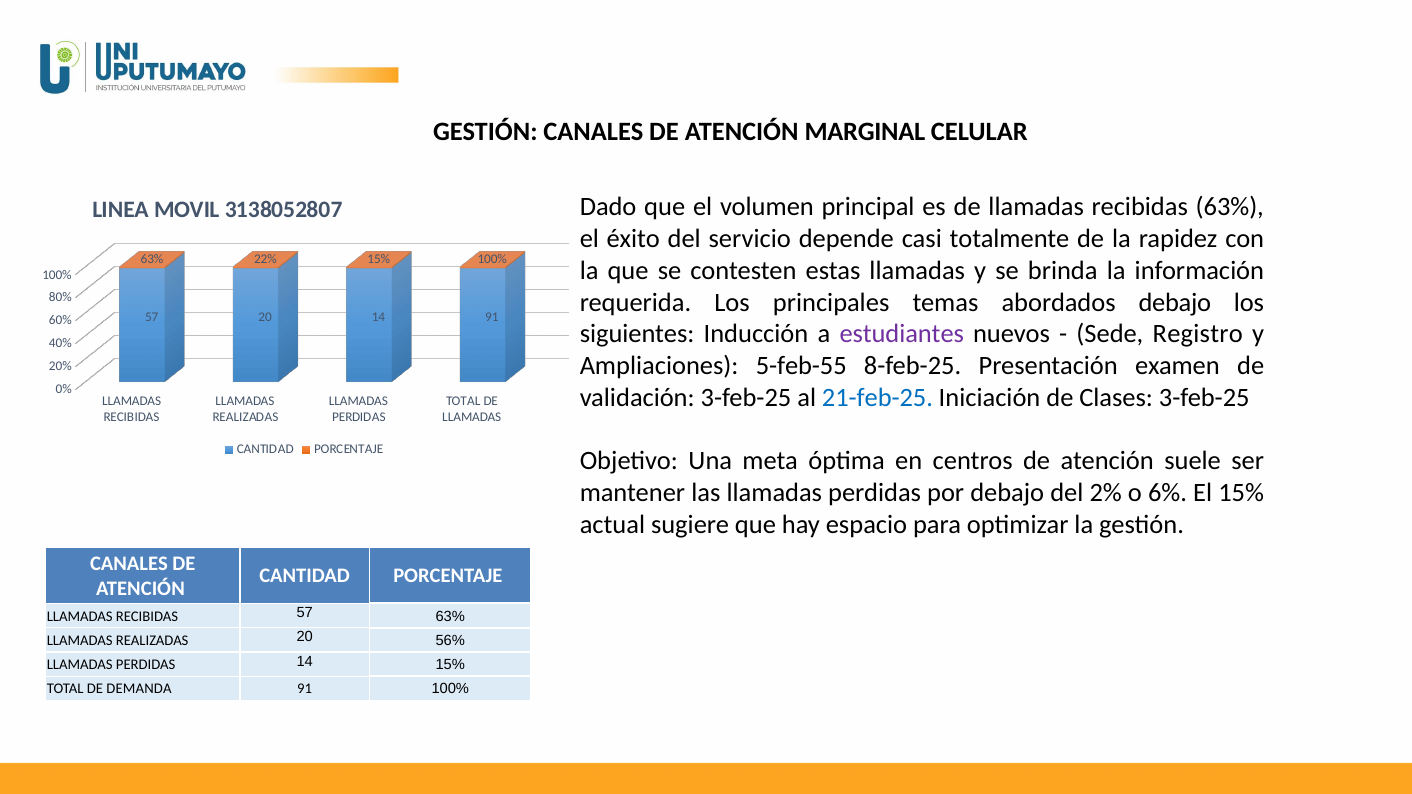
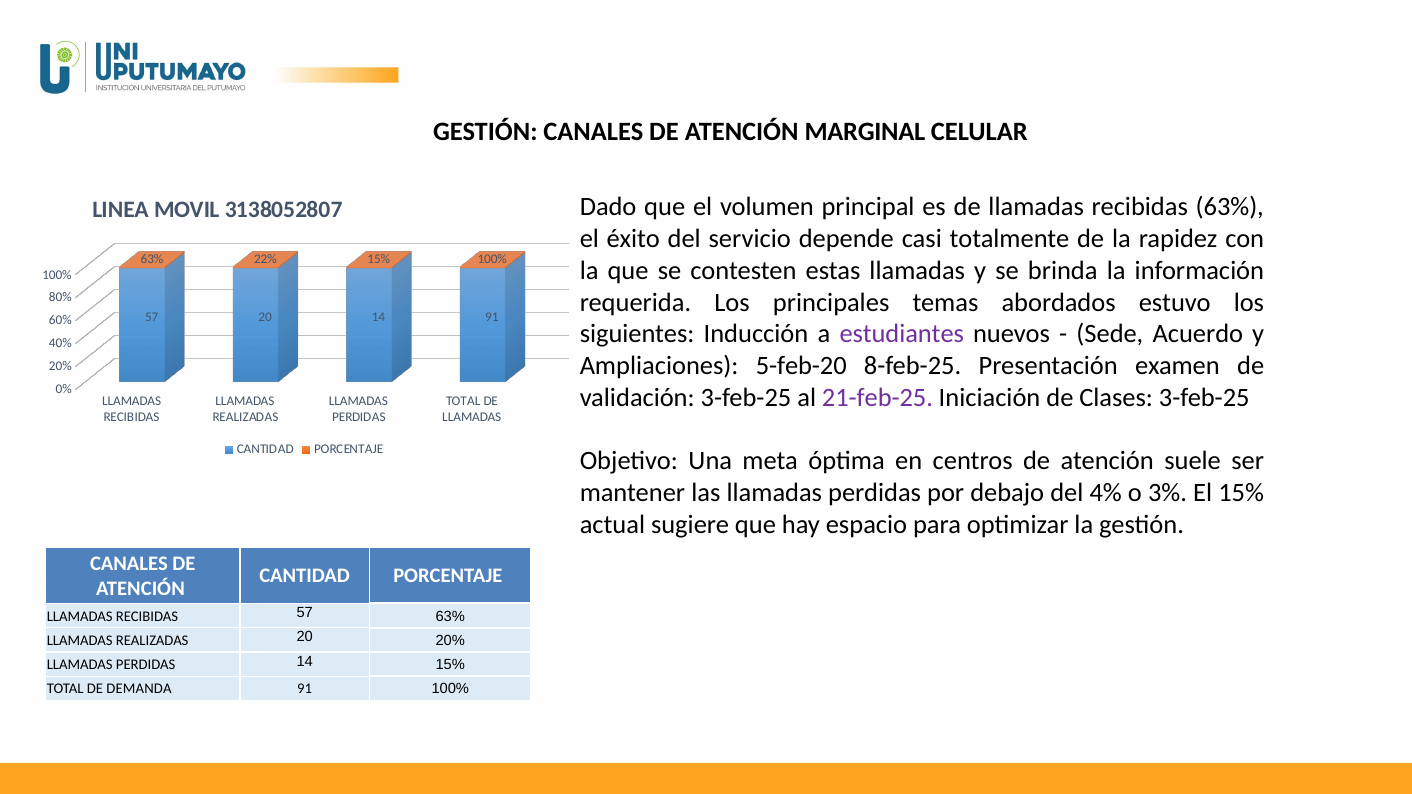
abordados debajo: debajo -> estuvo (1175, 302)
Registro: Registro -> Acuerdo (1198, 334)
5-feb-55: 5-feb-55 -> 5-feb-20 (801, 366)
21-feb-25 colour: blue -> purple (877, 398)
2%: 2% -> 4% (1106, 493)
6%: 6% -> 3% (1168, 493)
20 56%: 56% -> 20% (450, 641)
